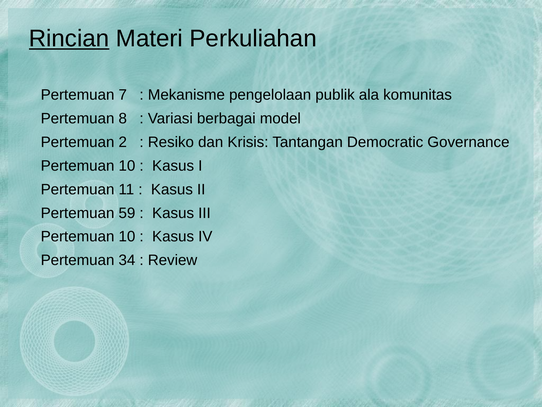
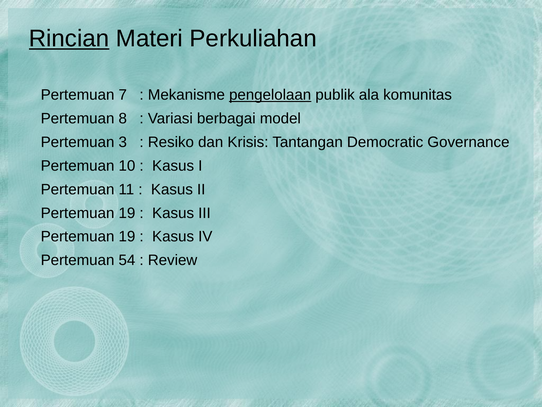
pengelolaan underline: none -> present (270, 95)
2: 2 -> 3 (123, 142)
59: 59 -> 19 (127, 213)
10: 10 -> 19 (127, 236)
34: 34 -> 54 (127, 260)
